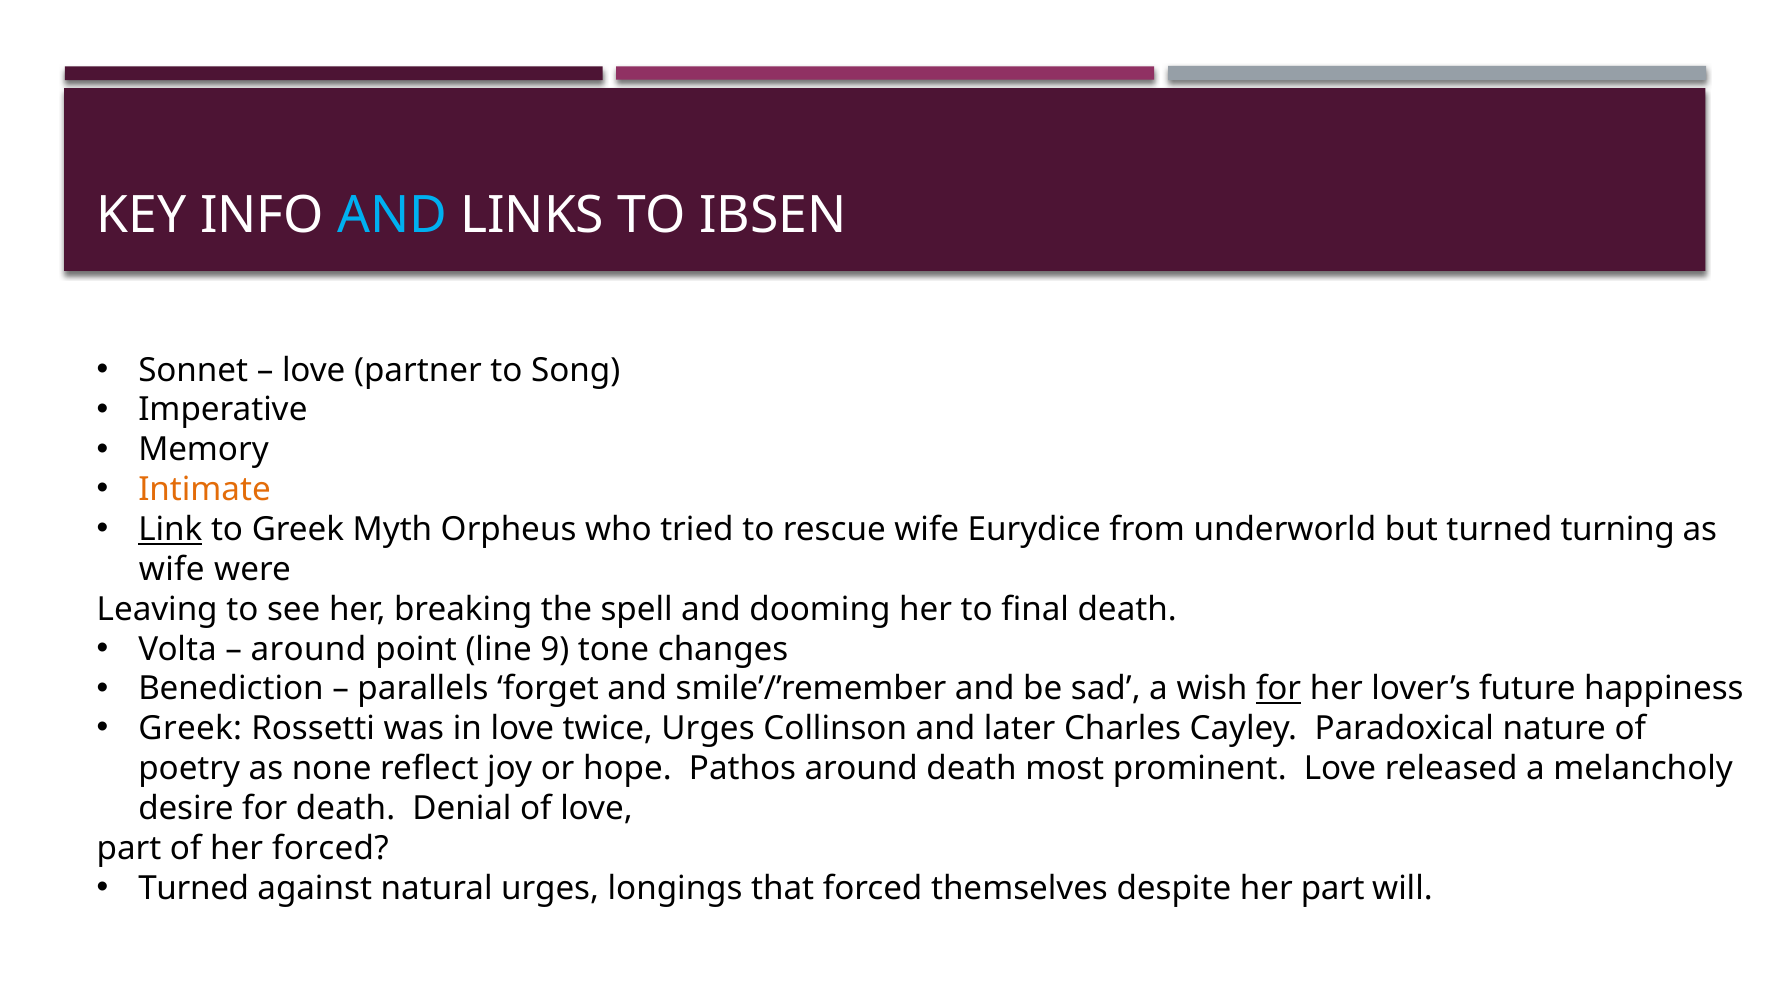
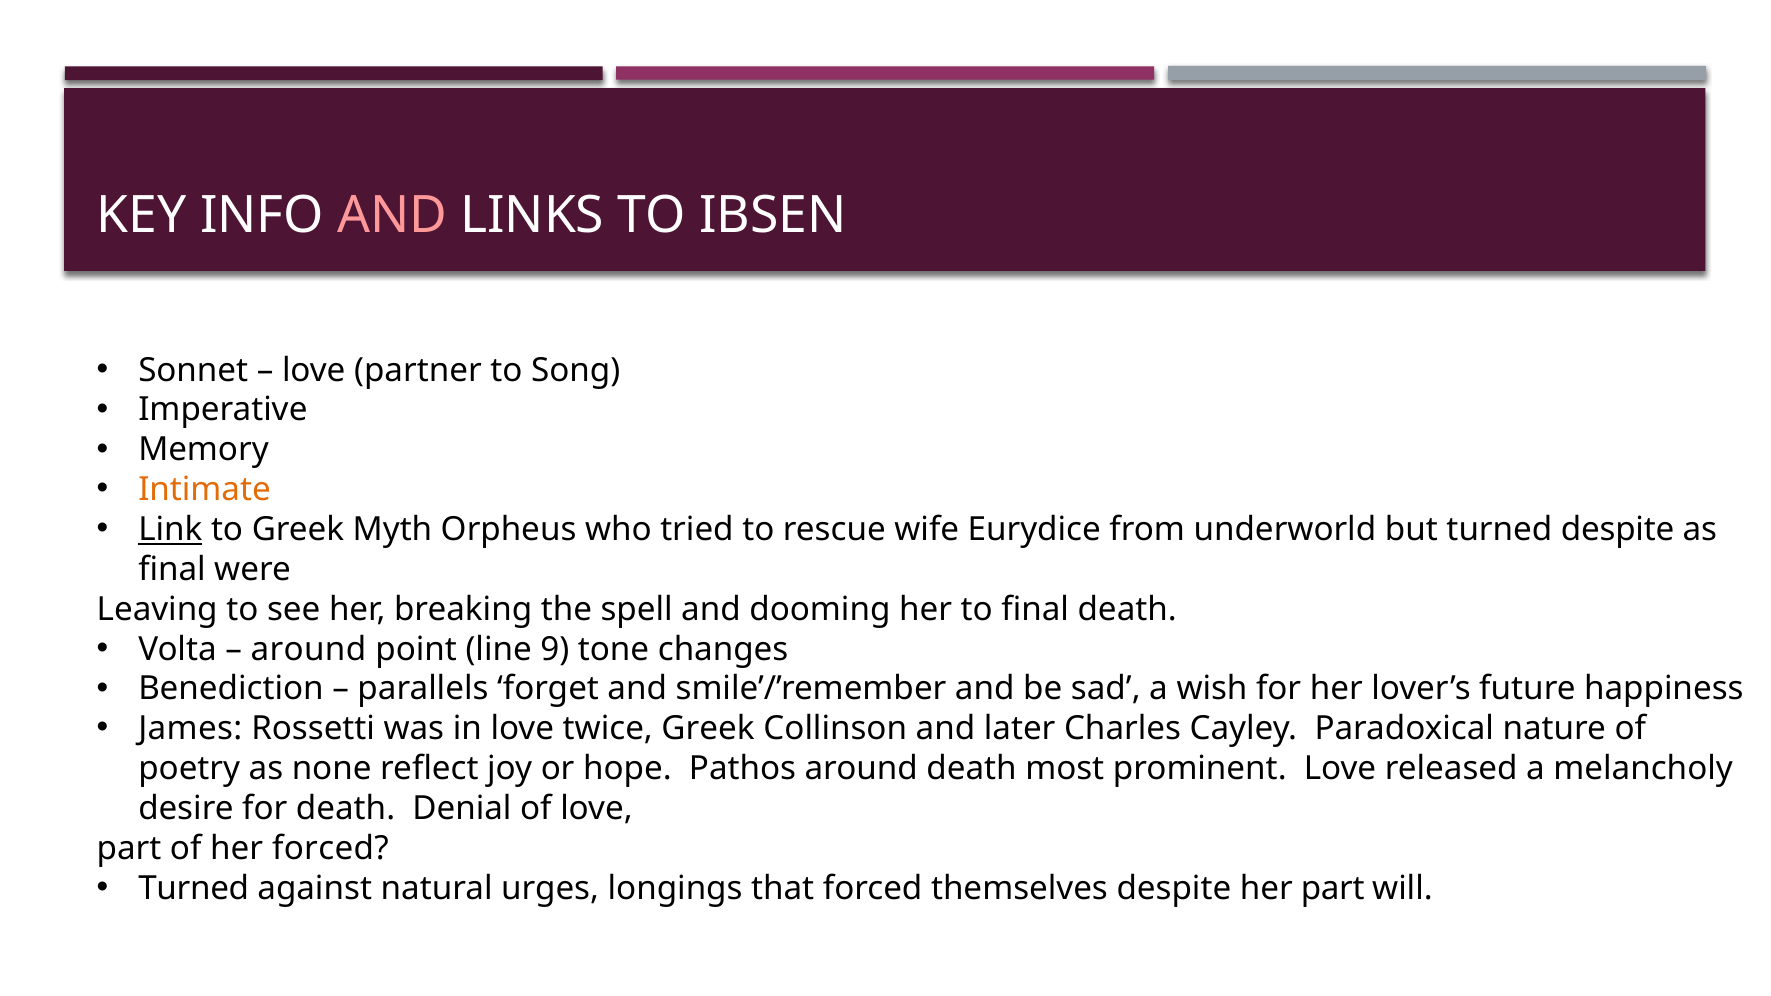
AND colour: light blue -> pink (392, 215)
turned turning: turning -> despite (1618, 530)
wife: wife -> final (172, 569)
for underline: present -> none (1279, 689)
Greek: Greek -> James (190, 729)
twice Urges: Urges -> Greek (708, 729)
